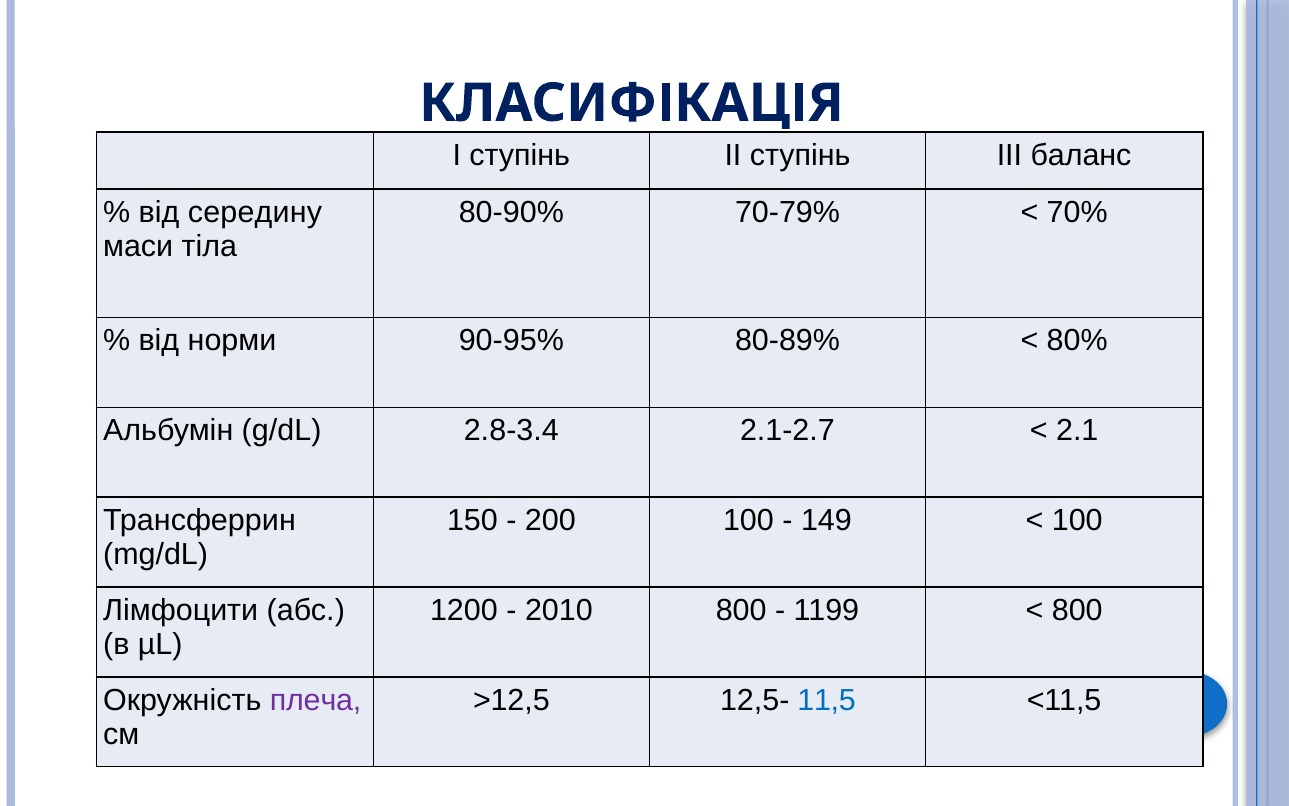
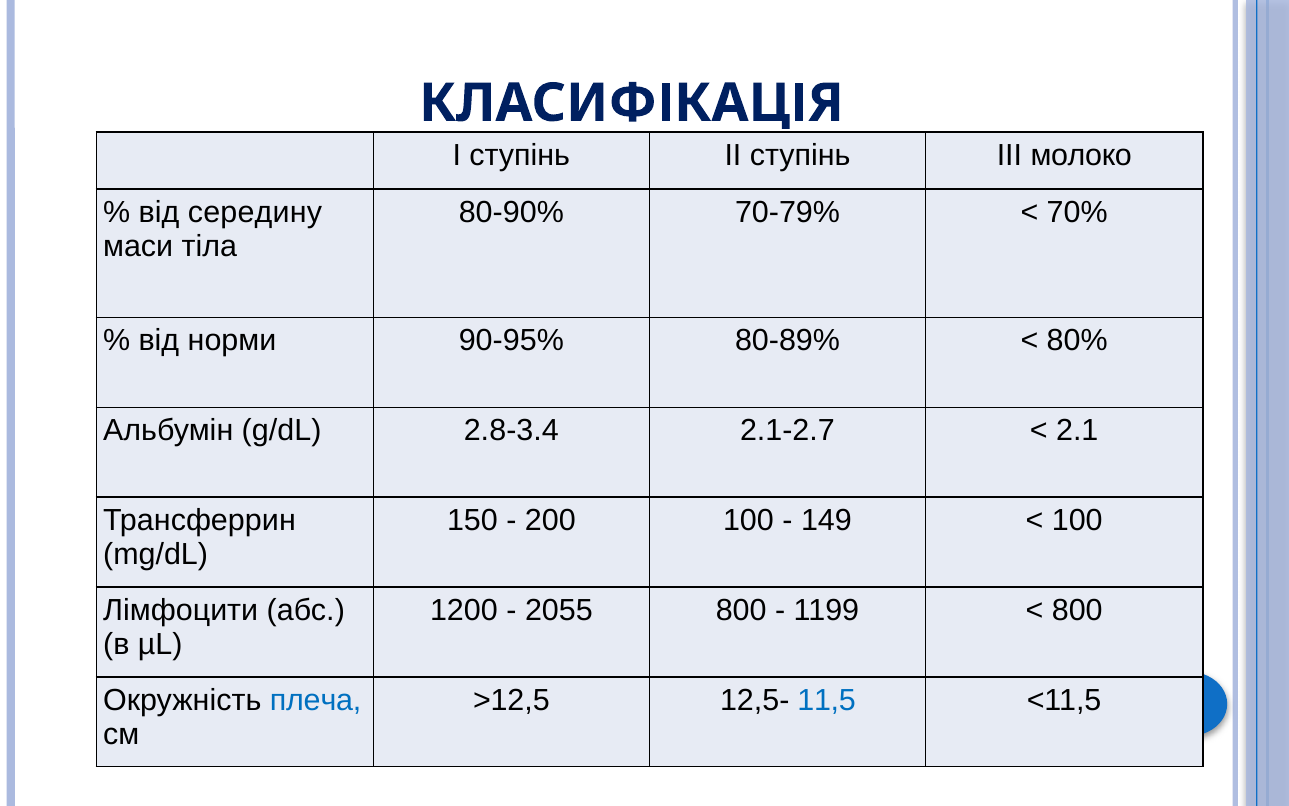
баланс: баланс -> молоко (1081, 155)
2010: 2010 -> 2055 (559, 610)
плеча colour: purple -> blue (316, 700)
